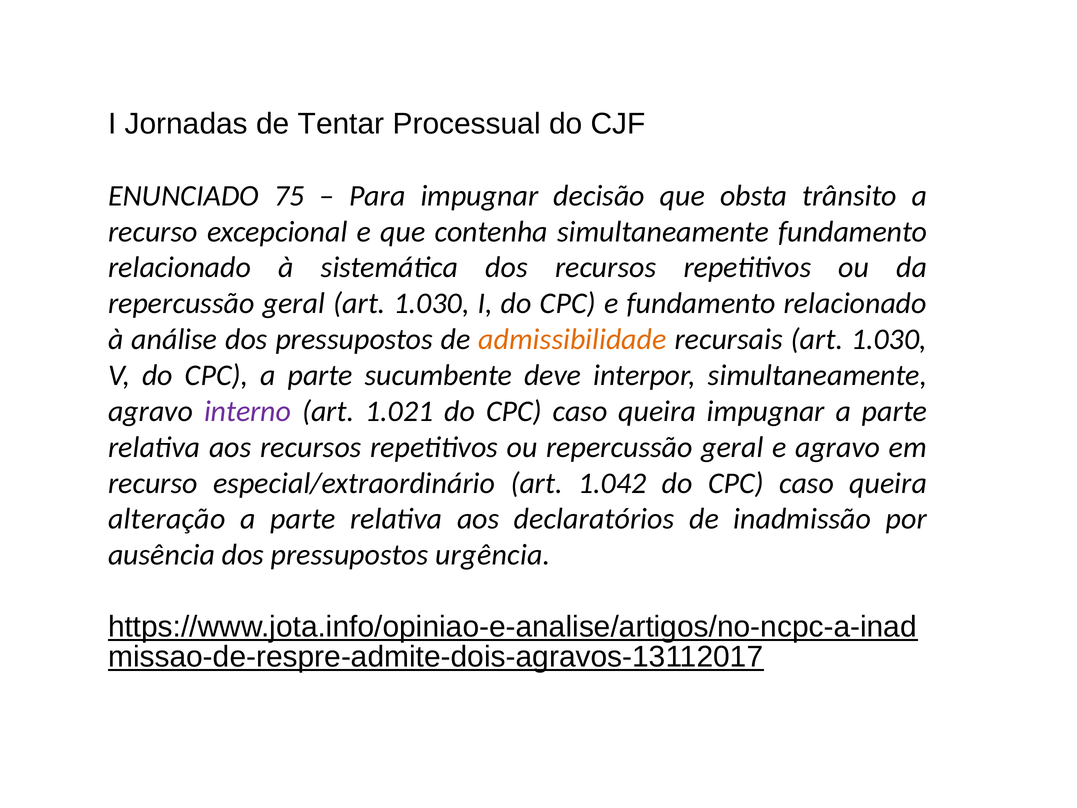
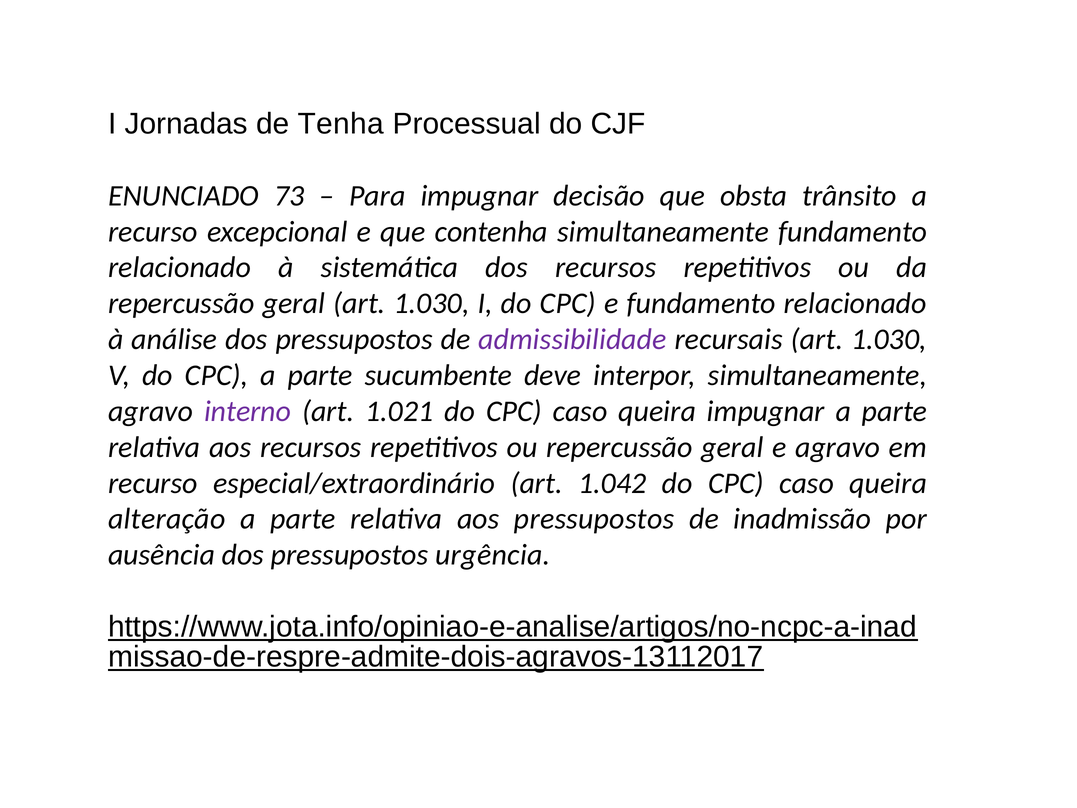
Tentar: Tentar -> Tenha (341, 124)
75: 75 -> 73 (289, 196)
admissibilidade colour: orange -> purple (573, 339)
aos declaratórios: declaratórios -> pressupostos (594, 519)
